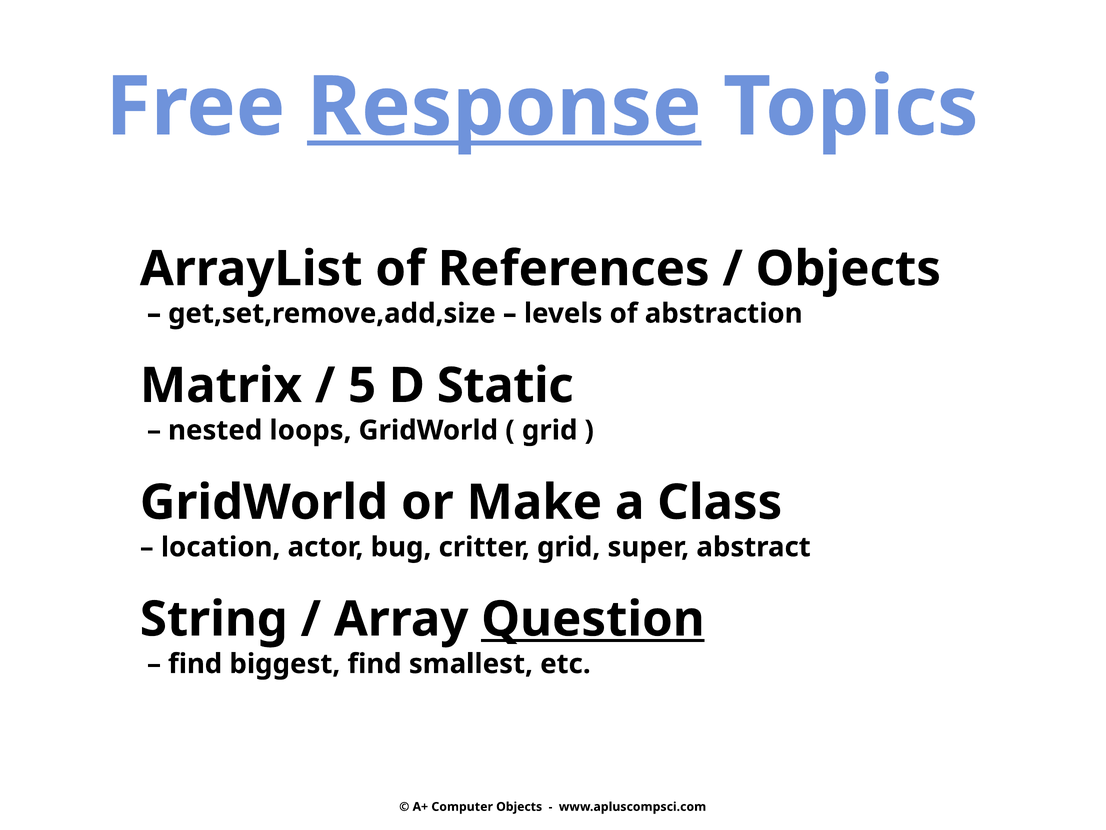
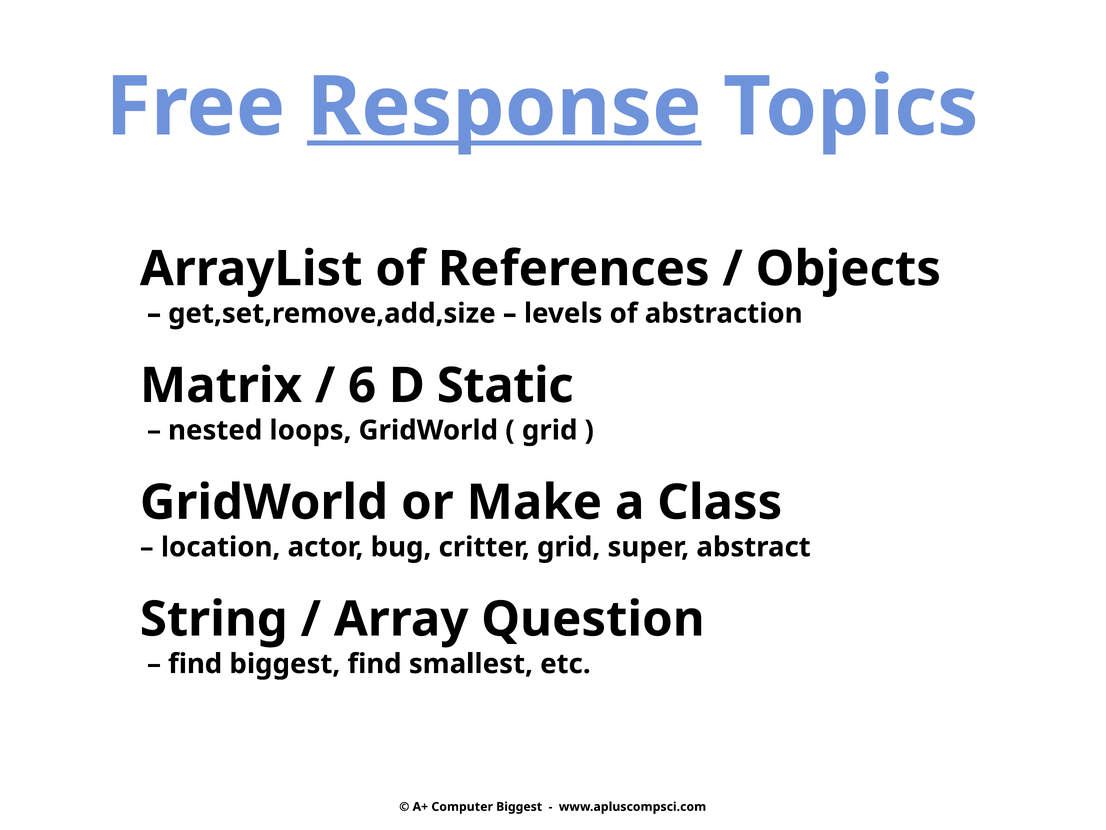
5: 5 -> 6 (362, 386)
Question underline: present -> none (593, 619)
Computer Objects: Objects -> Biggest (519, 806)
